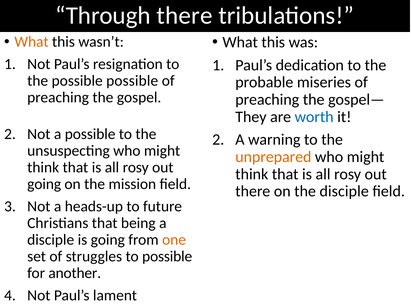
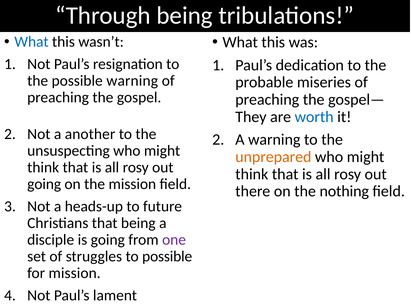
Through there: there -> being (185, 16)
What colour: orange -> blue (32, 42)
possible possible: possible -> warning (132, 81)
a possible: possible -> another (90, 134)
the disciple: disciple -> nothing (344, 191)
one colour: orange -> purple (174, 240)
for another: another -> mission (75, 273)
